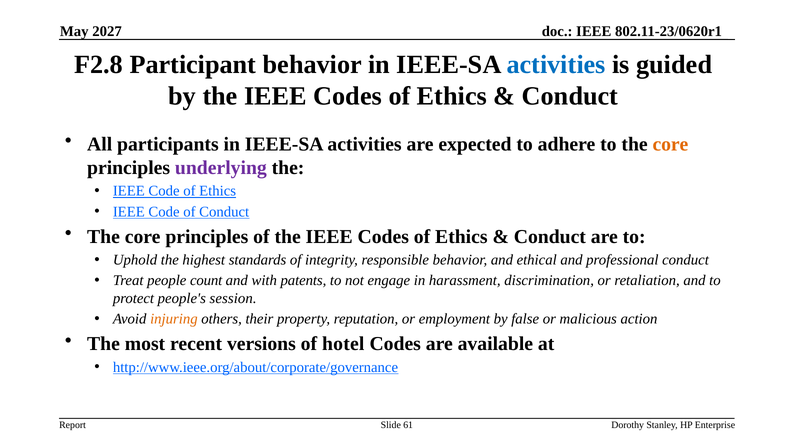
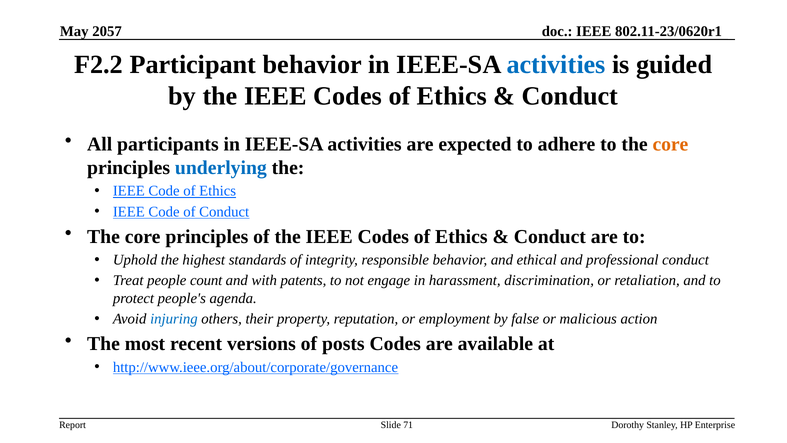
2027: 2027 -> 2057 (107, 31)
F2.8: F2.8 -> F2.2 (99, 65)
underlying colour: purple -> blue (221, 168)
session: session -> agenda (233, 298)
injuring colour: orange -> blue (174, 319)
hotel: hotel -> posts (343, 344)
61: 61 -> 71 (408, 425)
